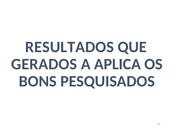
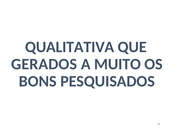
RESULTADOS: RESULTADOS -> QUALITATIVA (70, 47)
APLICA: APLICA -> MUITO (117, 64)
